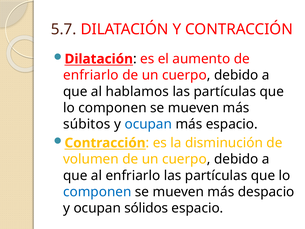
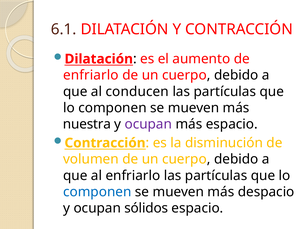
5.7: 5.7 -> 6.1 (64, 29)
hablamos: hablamos -> conducen (137, 91)
súbitos: súbitos -> nuestra (87, 124)
ocupan colour: blue -> purple (148, 124)
